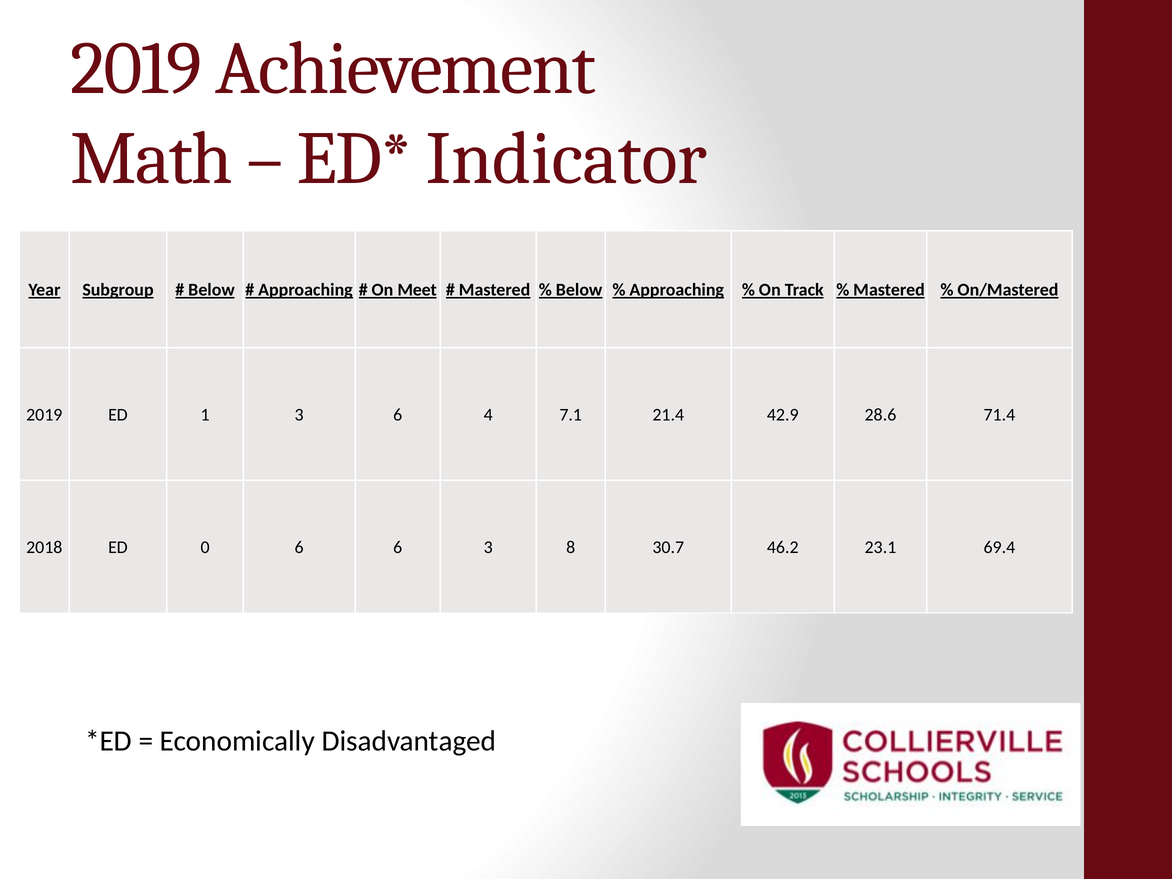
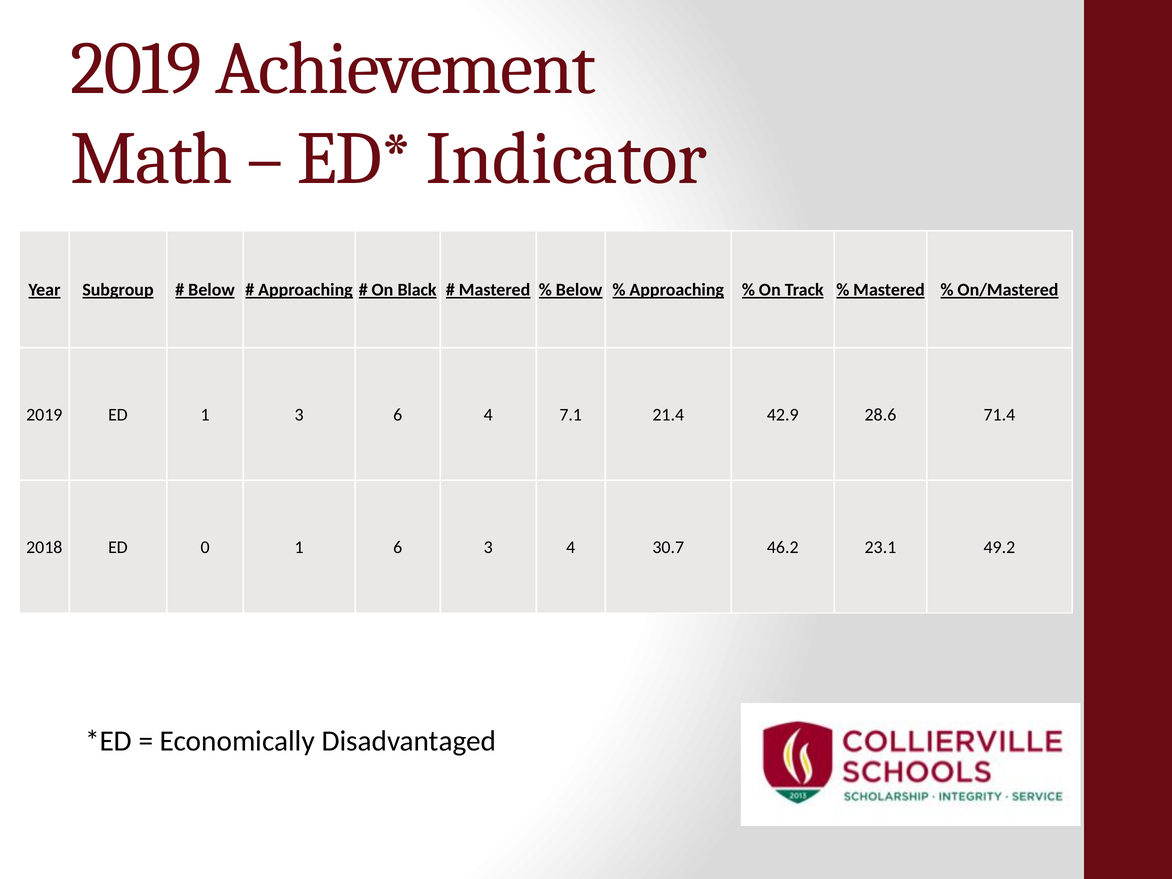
Meet: Meet -> Black (417, 290)
0 6: 6 -> 1 (299, 547)
3 8: 8 -> 4 (571, 547)
69.4: 69.4 -> 49.2 (999, 547)
